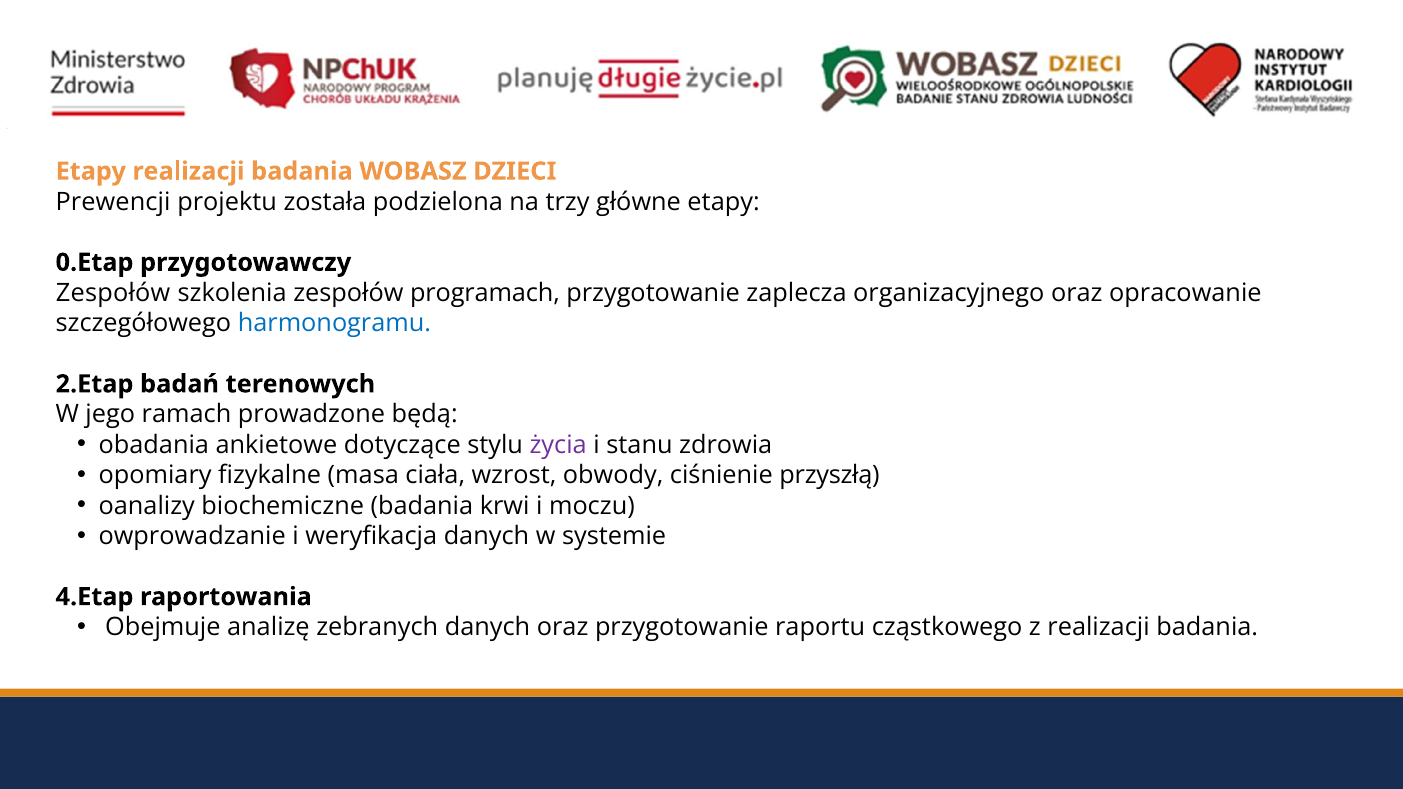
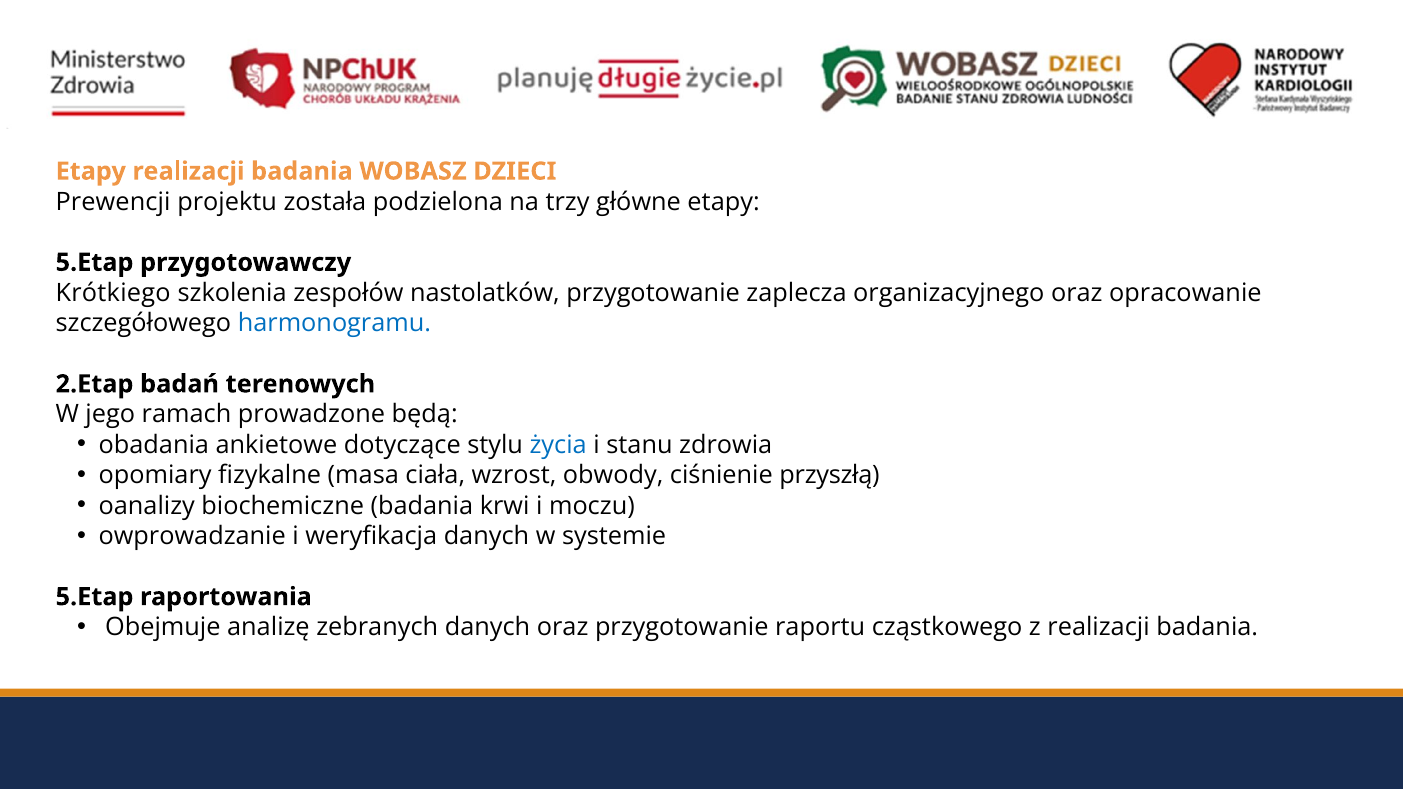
0.Etap: 0.Etap -> 5.Etap (95, 263)
Zespołów: Zespołów -> Krótkiego (113, 293)
programach: programach -> nastolatków (485, 293)
życia colour: purple -> blue (558, 445)
4.Etap: 4.Etap -> 5.Etap (95, 597)
